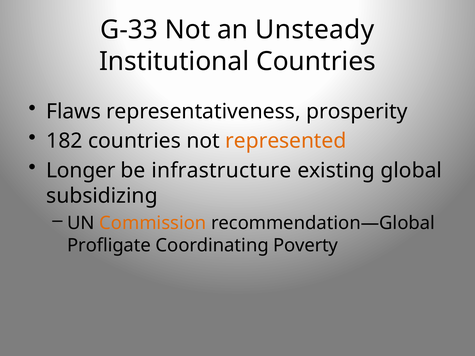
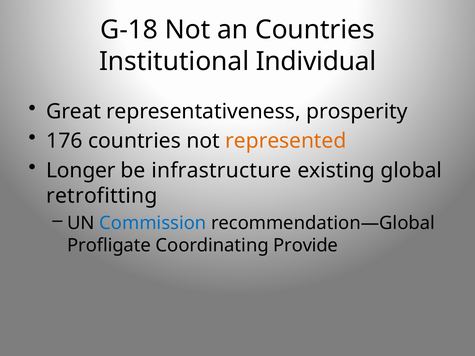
G-33: G-33 -> G-18 (129, 30)
an Unsteady: Unsteady -> Countries (315, 30)
Institutional Countries: Countries -> Individual (316, 62)
Flaws: Flaws -> Great (74, 112)
182: 182 -> 176 (64, 141)
subsidizing: subsidizing -> retrofitting (102, 196)
Commission colour: orange -> blue (153, 223)
Poverty: Poverty -> Provide (306, 245)
